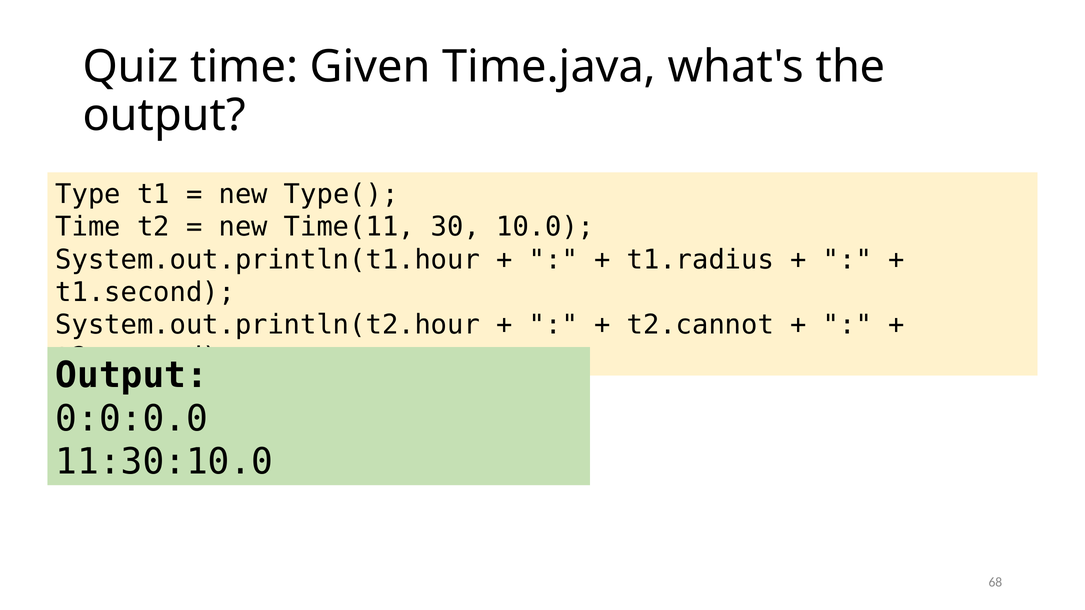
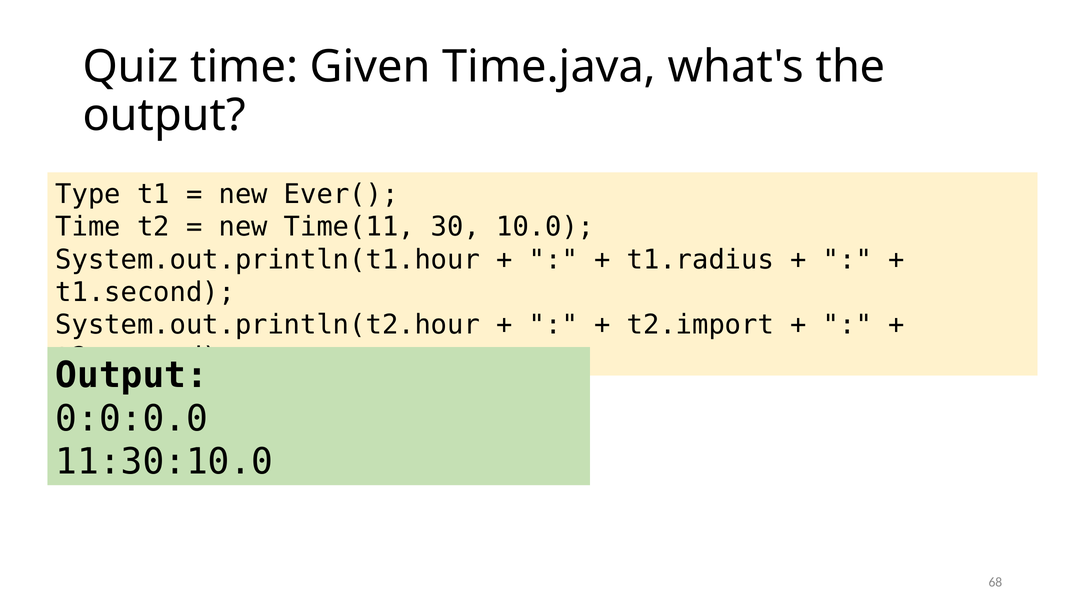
Type(: Type( -> Ever( (341, 195)
t2.cannot: t2.cannot -> t2.import (700, 325)
